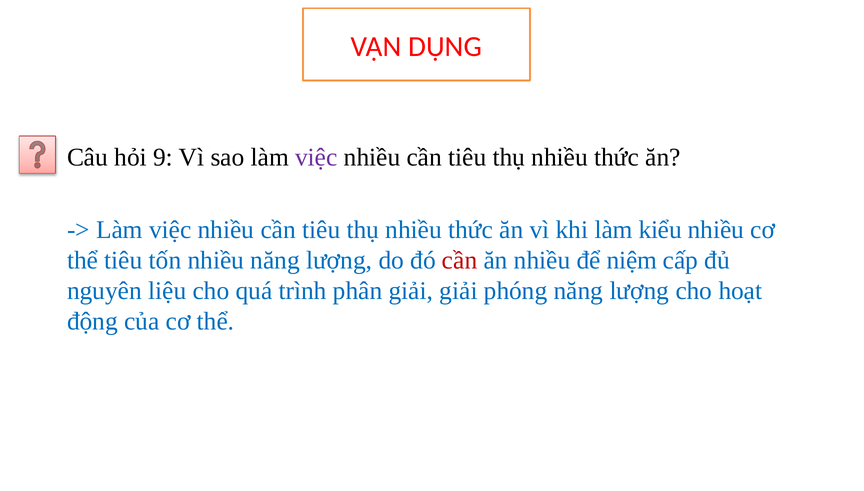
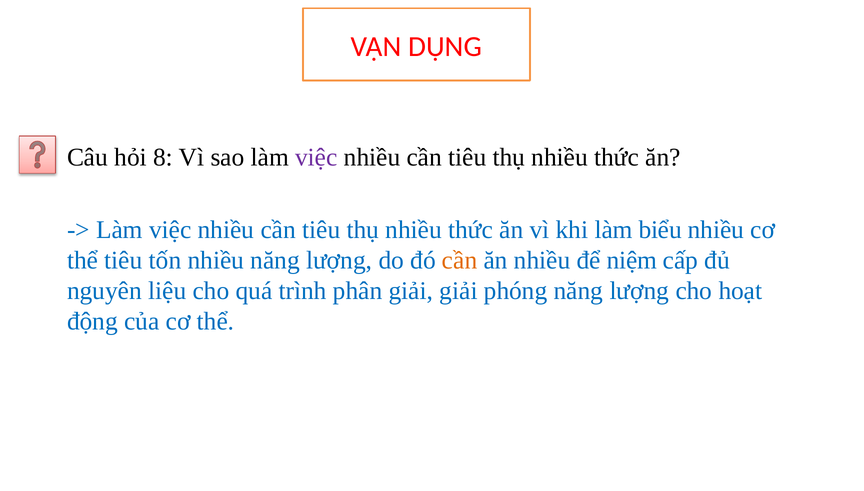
9: 9 -> 8 (163, 158)
kiểu: kiểu -> biểu (660, 230)
cần colour: red -> orange (460, 260)
